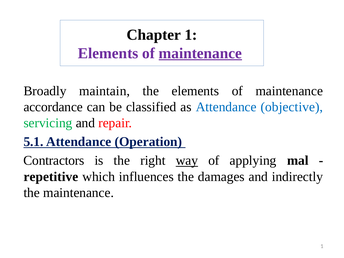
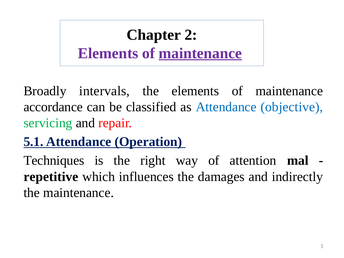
Chapter 1: 1 -> 2 (191, 35)
maintain: maintain -> intervals (105, 91)
Contractors: Contractors -> Techniques (54, 161)
way underline: present -> none (187, 161)
applying: applying -> attention (253, 161)
